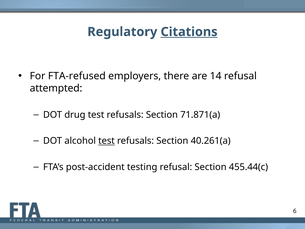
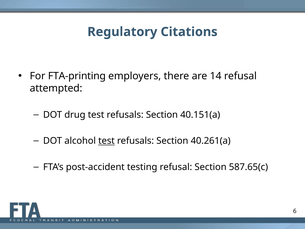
Citations underline: present -> none (189, 32)
FTA-refused: FTA-refused -> FTA-printing (77, 76)
71.871(a: 71.871(a -> 40.151(a (200, 115)
455.44(c: 455.44(c -> 587.65(c (248, 167)
